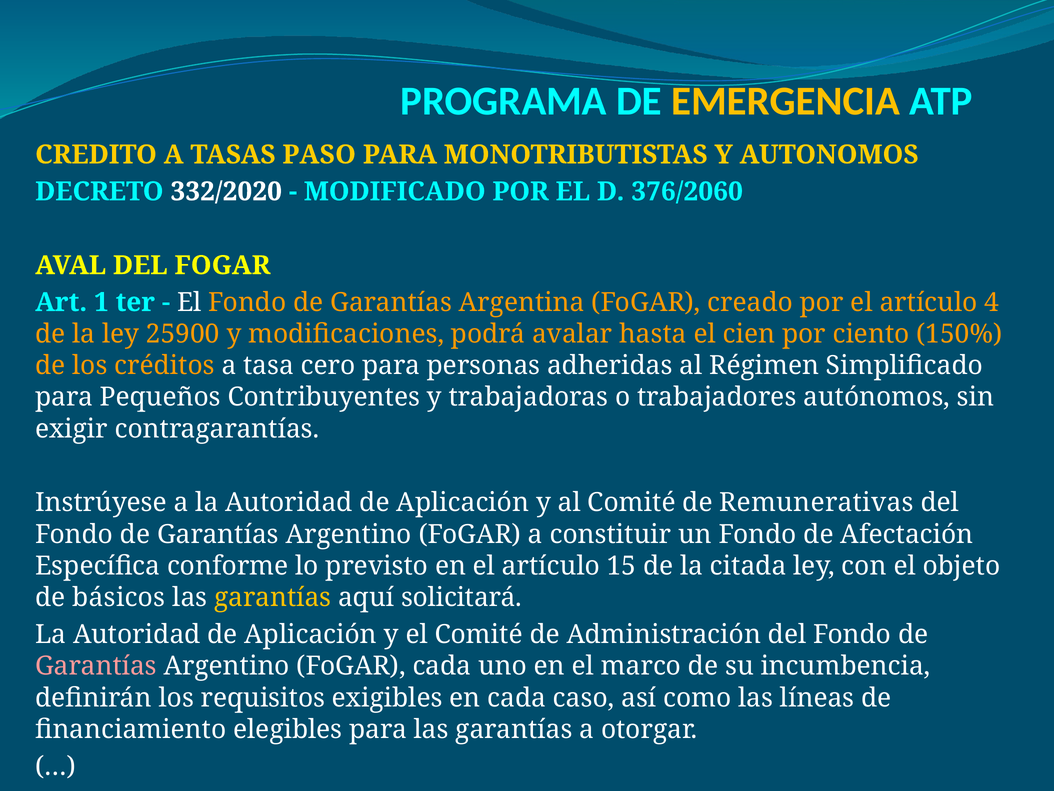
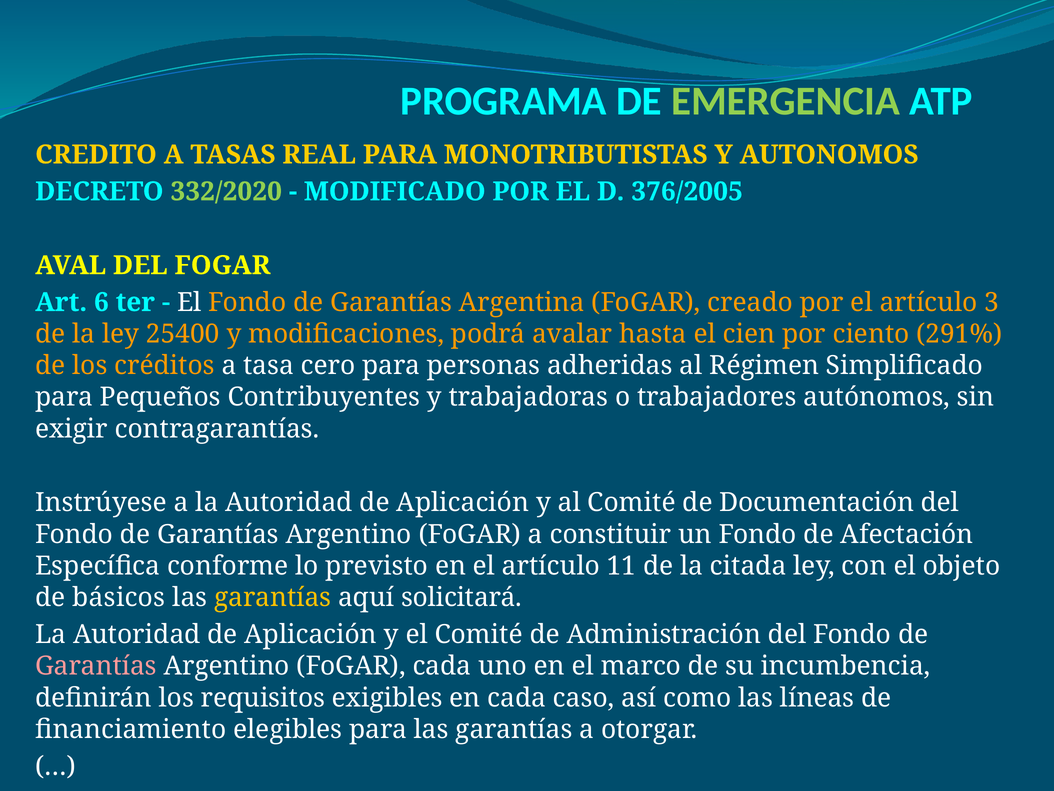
EMERGENCIA colour: yellow -> light green (785, 101)
PASO: PASO -> REAL (319, 155)
332/2020 colour: white -> light green (226, 191)
376/2060: 376/2060 -> 376/2005 (687, 191)
1: 1 -> 6 (101, 302)
4: 4 -> 3 (992, 302)
25900: 25900 -> 25400 (183, 334)
150%: 150% -> 291% (959, 334)
Remunerativas: Remunerativas -> Documentación (817, 502)
15: 15 -> 11 (621, 566)
